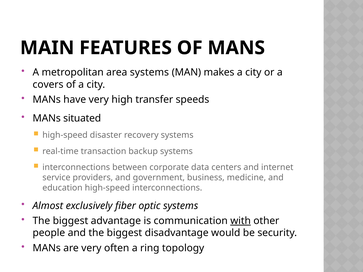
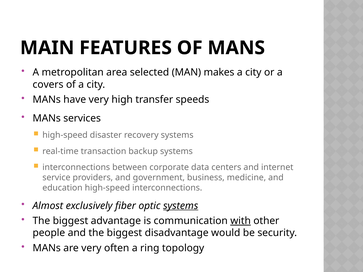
area systems: systems -> selected (149, 72)
situated: situated -> services (82, 118)
systems underline: none -> present (181, 206)
